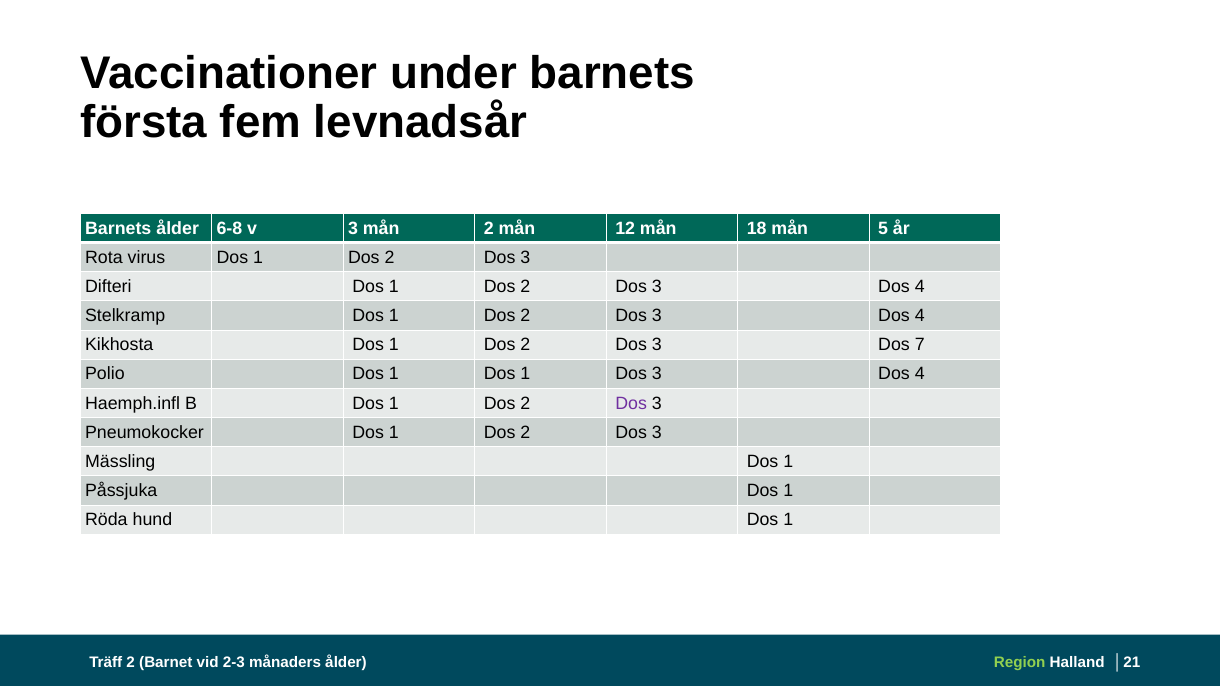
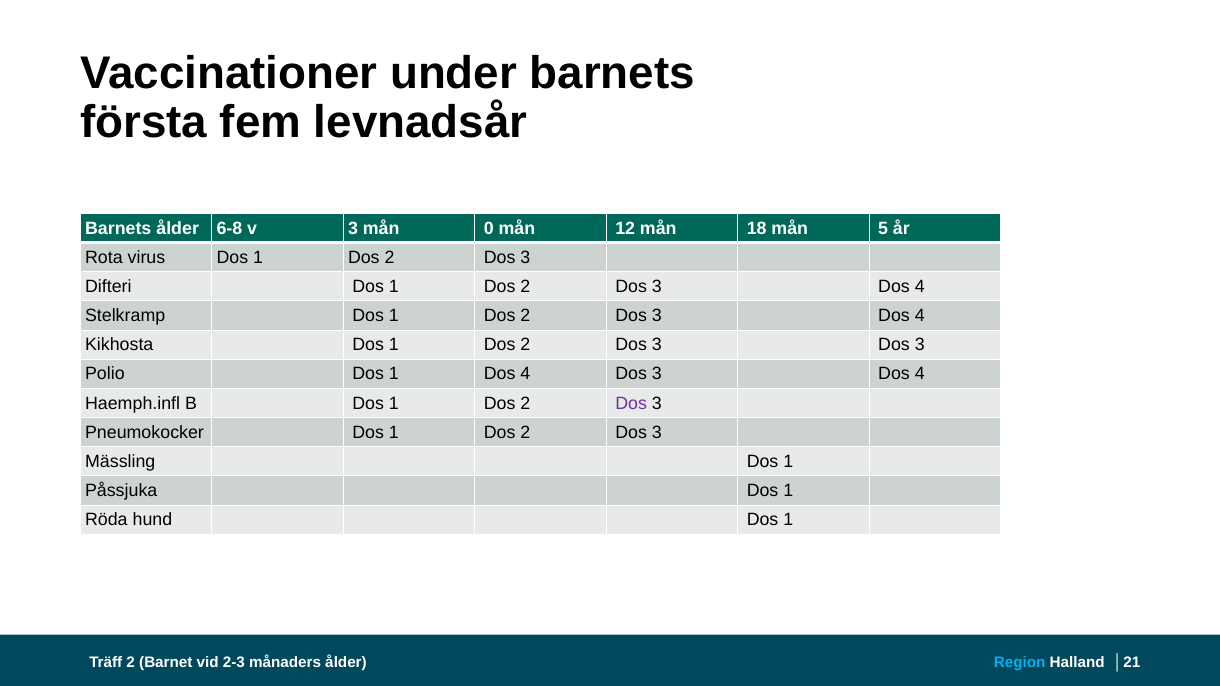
mån 2: 2 -> 0 (489, 228)
3 Dos 7: 7 -> 3 (920, 345)
1 Dos 1: 1 -> 4 (525, 374)
Region colour: light green -> light blue (1020, 663)
